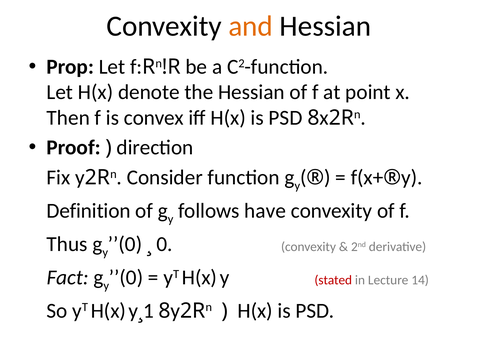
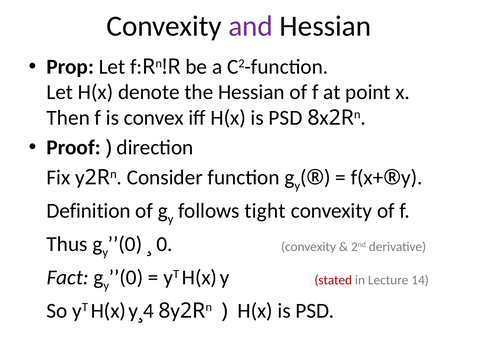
and colour: orange -> purple (251, 26)
have: have -> tight (265, 210)
1: 1 -> 4 (148, 310)
